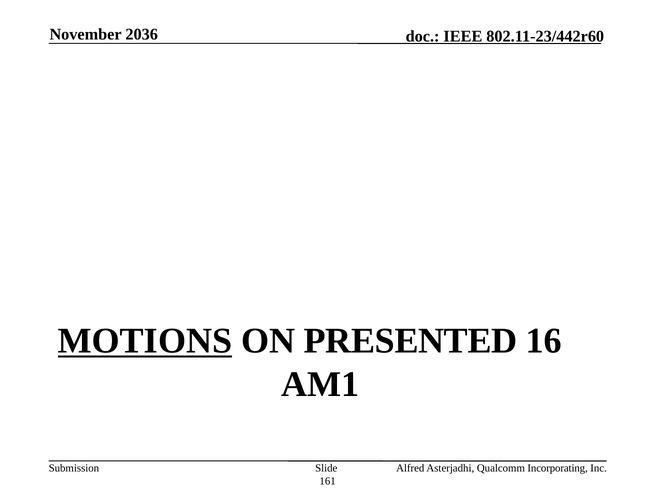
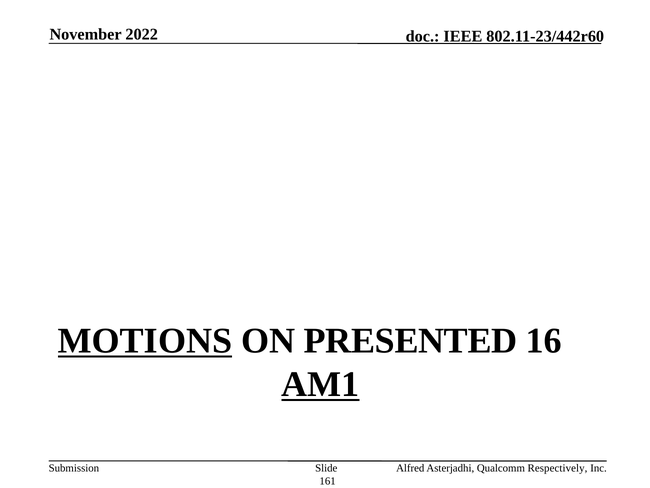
2036: 2036 -> 2022 (142, 34)
AM1 underline: none -> present (320, 384)
Incorporating: Incorporating -> Respectively (557, 468)
